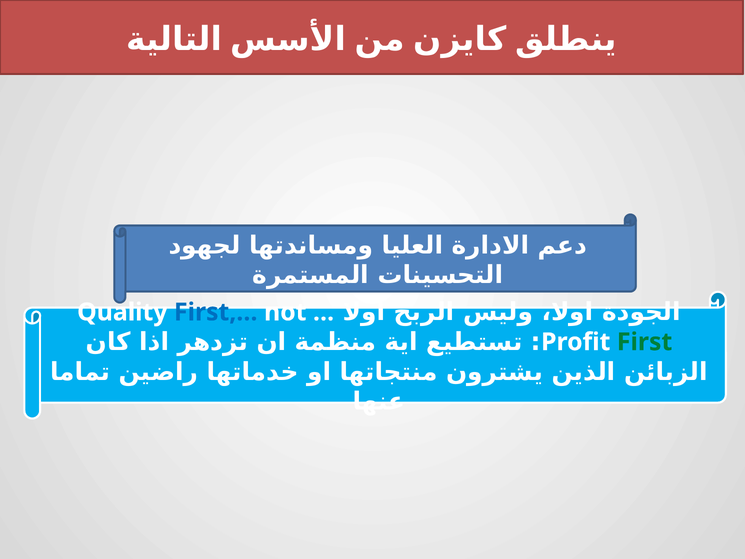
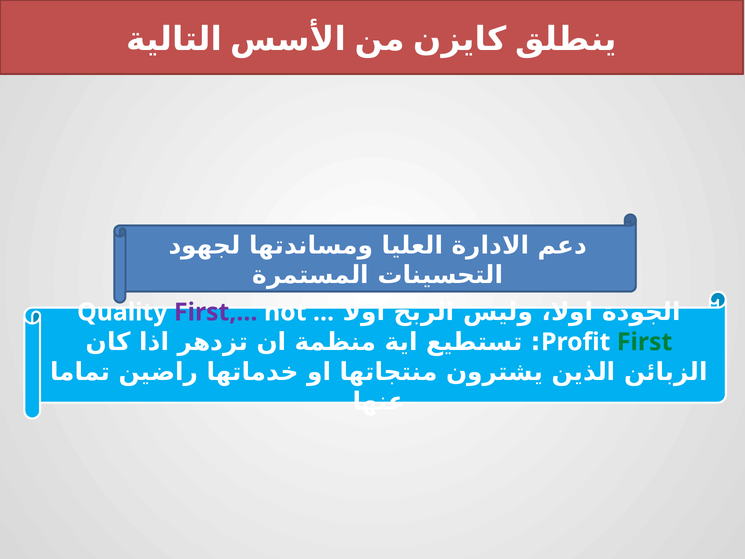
First,… colour: blue -> purple (216, 312)
